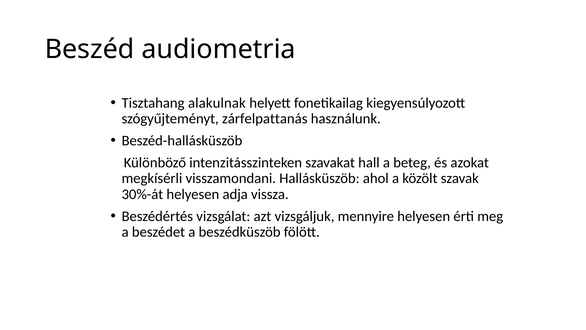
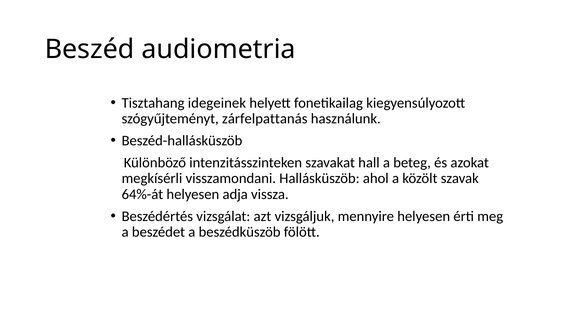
alakulnak: alakulnak -> idegeinek (217, 103)
30%-át: 30%-át -> 64%-át (142, 194)
